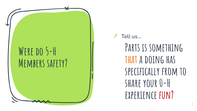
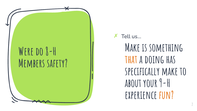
Parts: Parts -> Make (132, 48)
5-H: 5-H -> 8-H (51, 52)
specifically from: from -> make (170, 71)
share: share -> about (133, 83)
0-H: 0-H -> 9-H (165, 83)
fun colour: red -> orange (166, 95)
